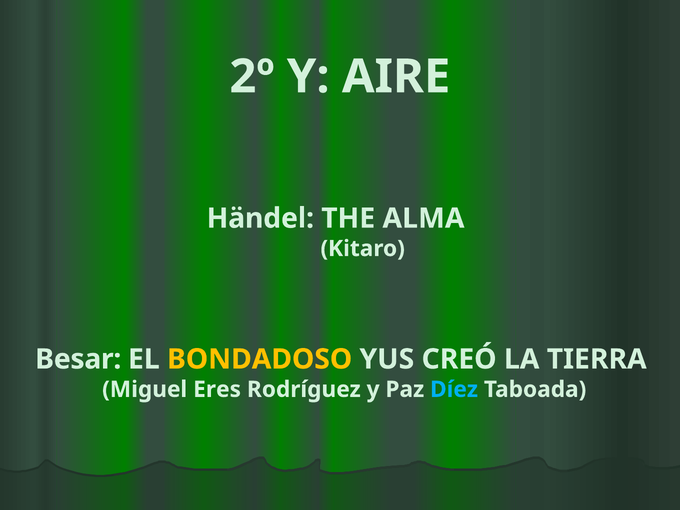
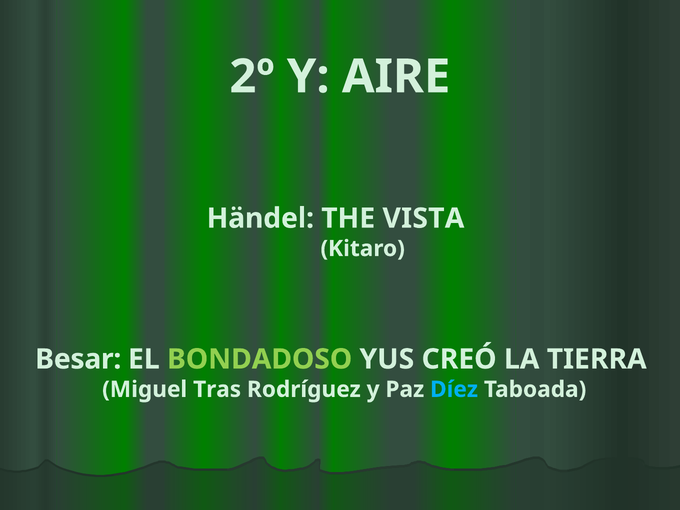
ALMA: ALMA -> VISTA (423, 218)
BONDADOSO colour: yellow -> light green (260, 359)
Eres: Eres -> Tras (217, 389)
